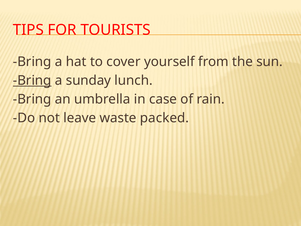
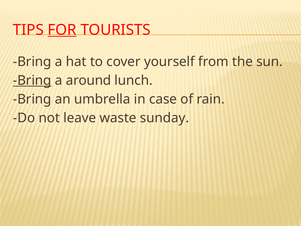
FOR underline: none -> present (62, 30)
sunday: sunday -> around (89, 80)
packed: packed -> sunday (165, 118)
